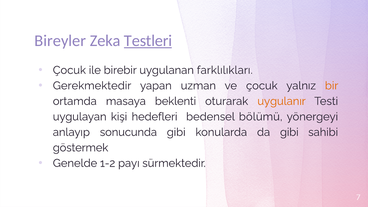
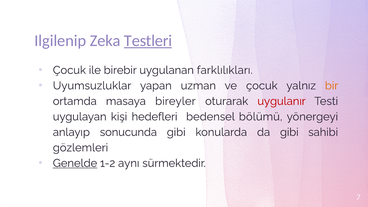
Bireyler: Bireyler -> Ilgilenip (60, 41)
Gerekmektedir: Gerekmektedir -> Uyumsuzluklar (92, 86)
beklenti: beklenti -> bireyler (175, 101)
uygulanır colour: orange -> red (282, 101)
göstermek: göstermek -> gözlemleri (80, 148)
Genelde underline: none -> present (75, 163)
payı: payı -> aynı (129, 163)
